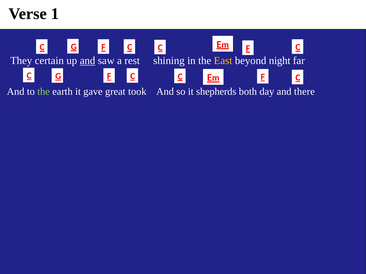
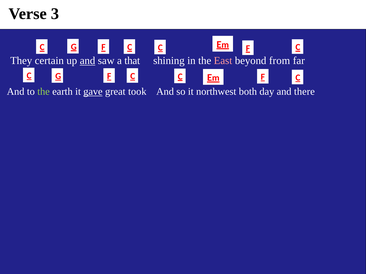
1: 1 -> 3 (55, 14)
rest: rest -> that (132, 61)
East colour: yellow -> pink (223, 61)
night: night -> from (280, 61)
gave underline: none -> present (93, 92)
shepherds: shepherds -> northwest (216, 92)
